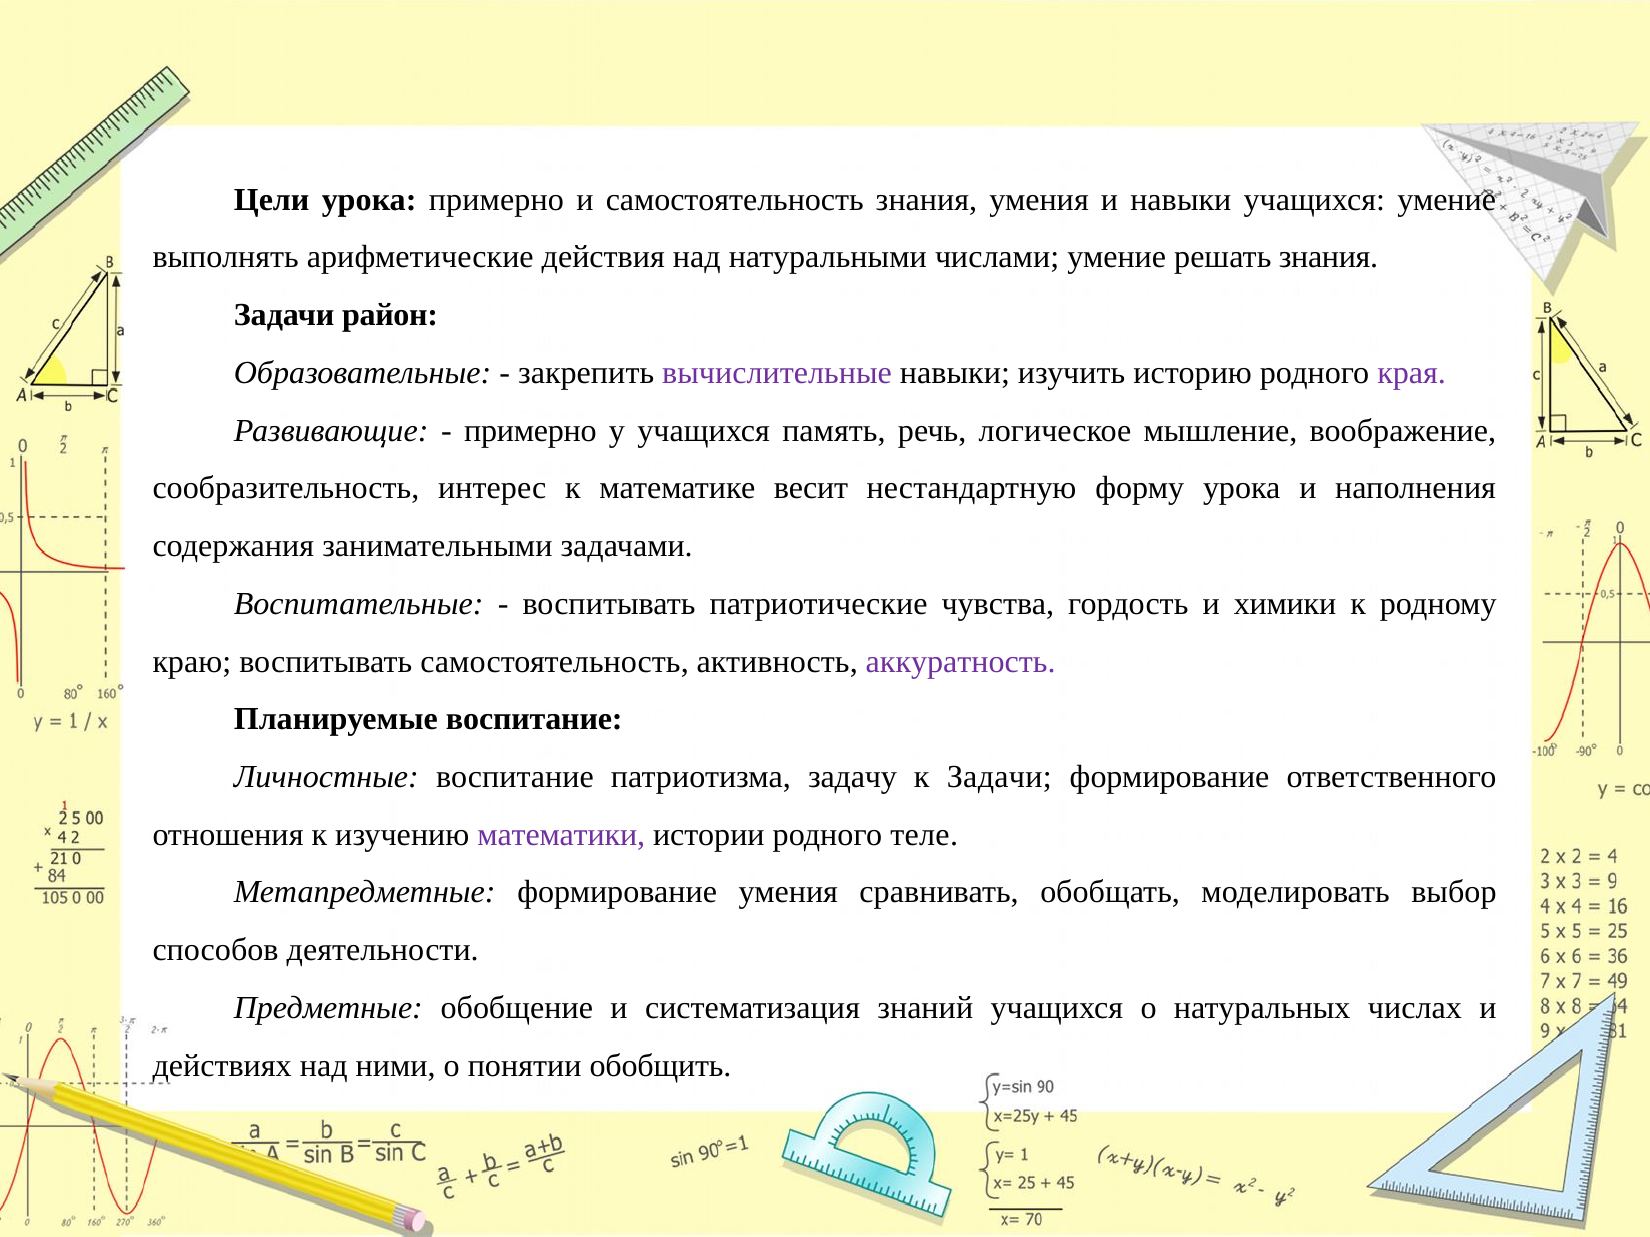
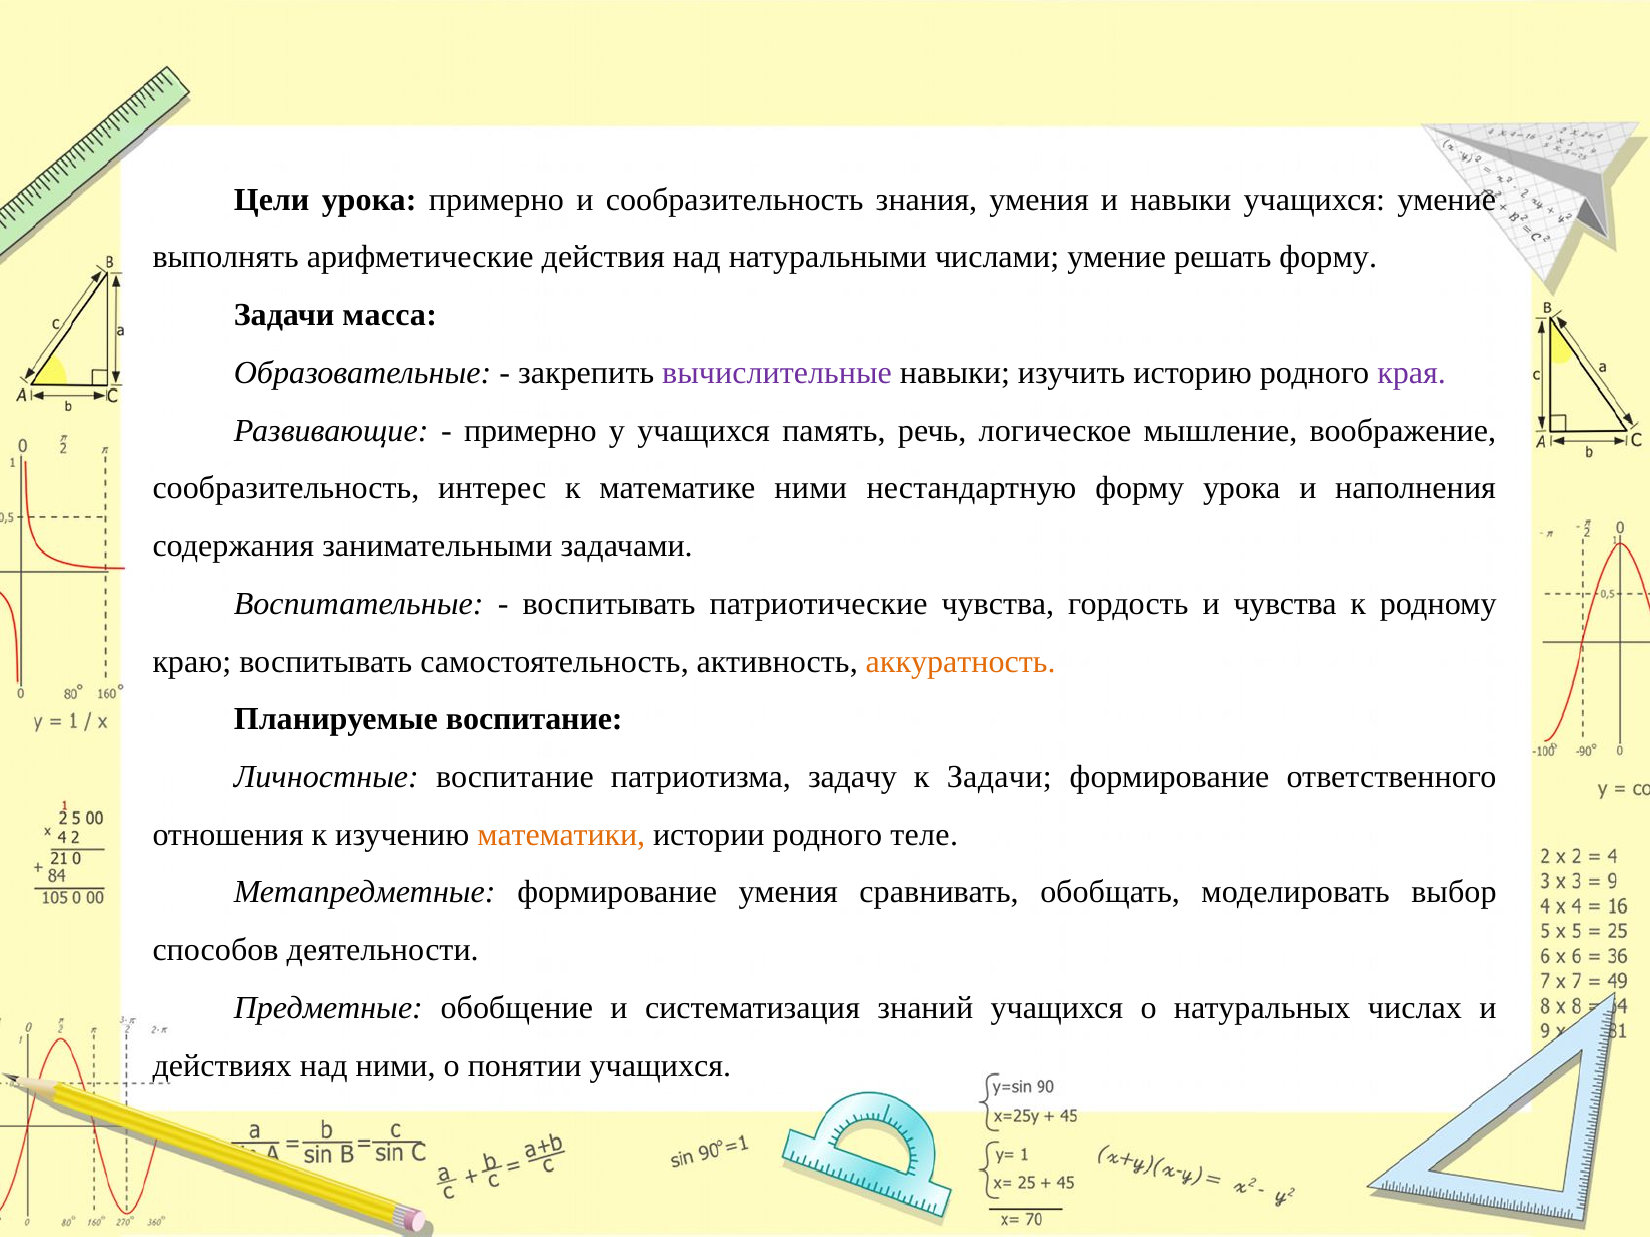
и самостоятельность: самостоятельность -> сообразительность (735, 200)
решать знания: знания -> форму (1328, 258)
район: район -> масса (390, 315)
математике весит: весит -> ними (811, 489)
и химики: химики -> чувства (1285, 604)
аккуратность colour: purple -> orange (961, 662)
математики colour: purple -> orange (561, 835)
понятии обобщить: обобщить -> учащихся (660, 1066)
